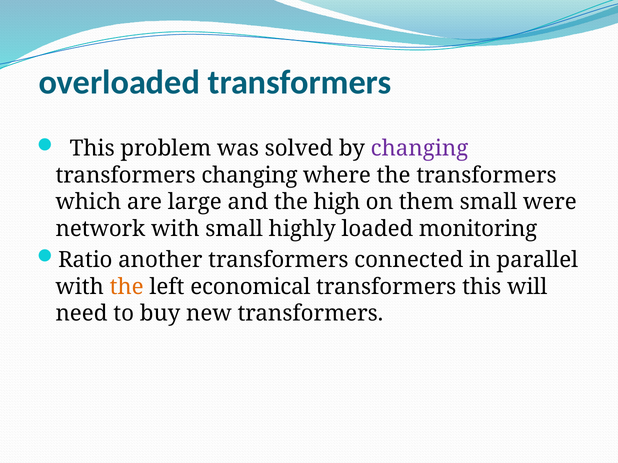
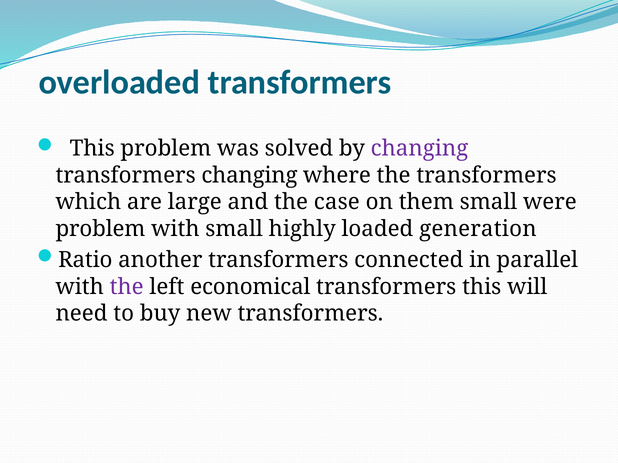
high: high -> case (337, 202)
network: network -> problem (100, 229)
monitoring: monitoring -> generation (478, 229)
the colour: orange -> purple (127, 287)
